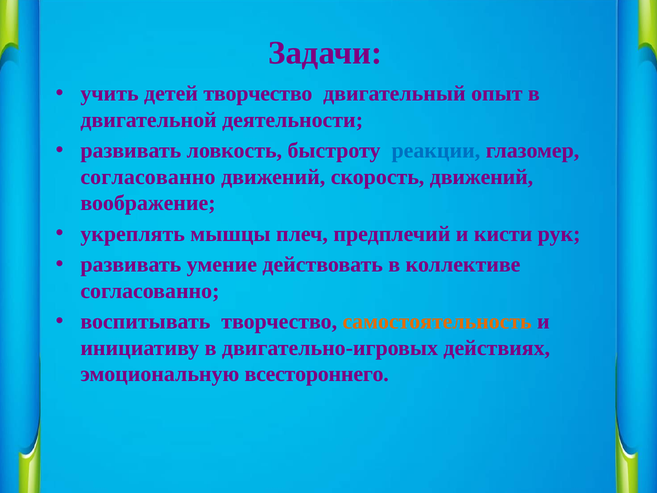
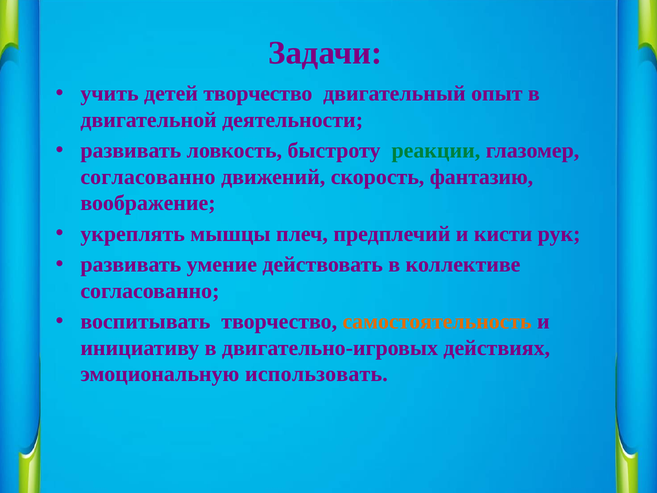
реакции colour: blue -> green (436, 151)
скорость движений: движений -> фантазию (481, 177)
всестороннего: всестороннего -> использовать (316, 374)
